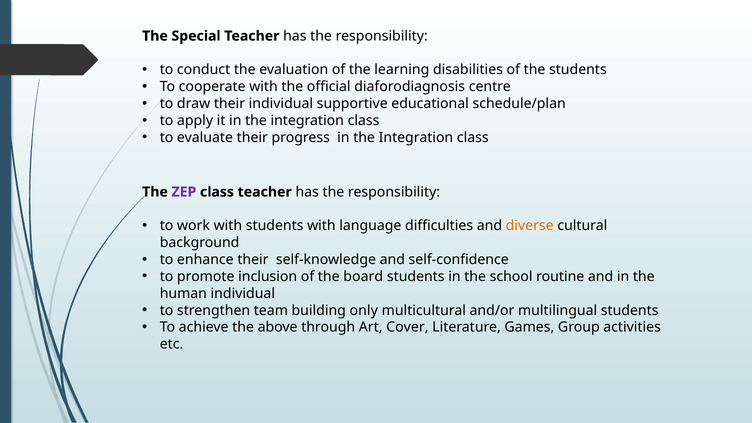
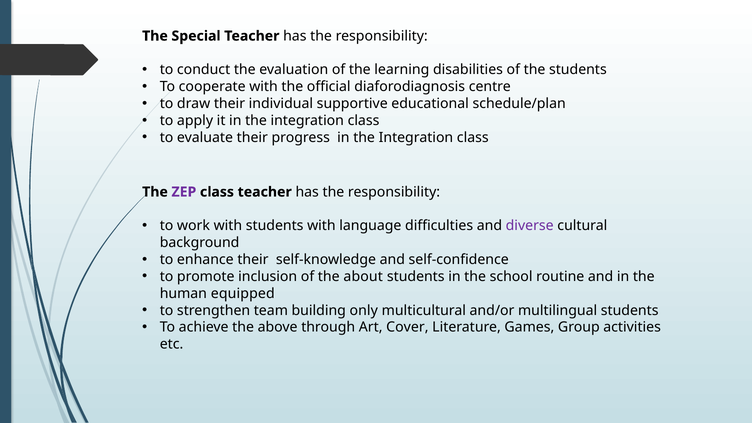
diverse colour: orange -> purple (530, 226)
board: board -> about (363, 277)
human individual: individual -> equipped (243, 293)
